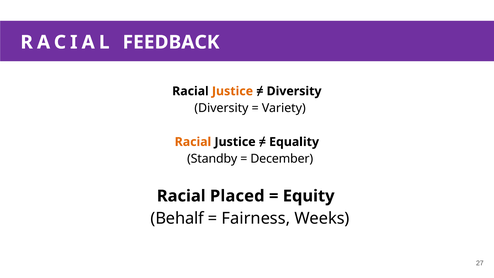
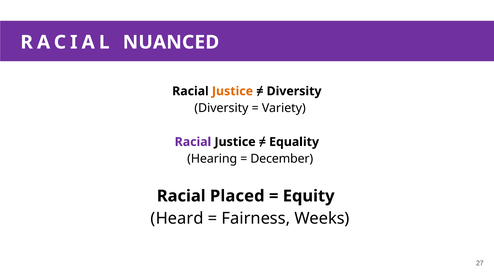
FEEDBACK: FEEDBACK -> NUANCED (171, 42)
Racial colour: orange -> purple (193, 142)
Standby: Standby -> Hearing (212, 159)
Behalf: Behalf -> Heard (177, 218)
